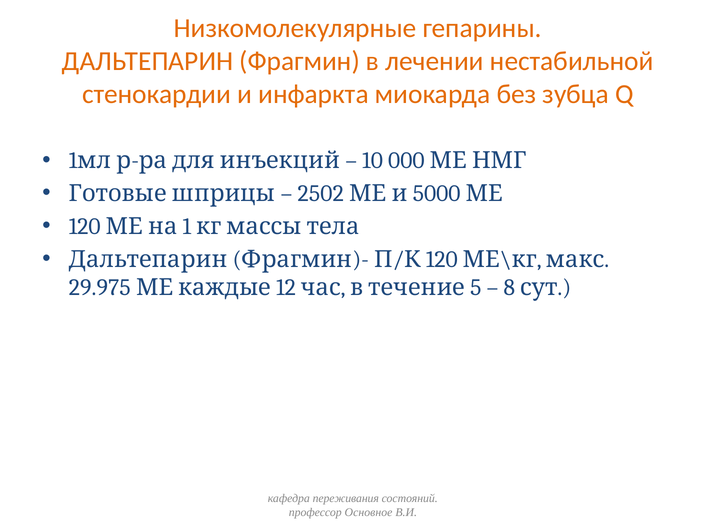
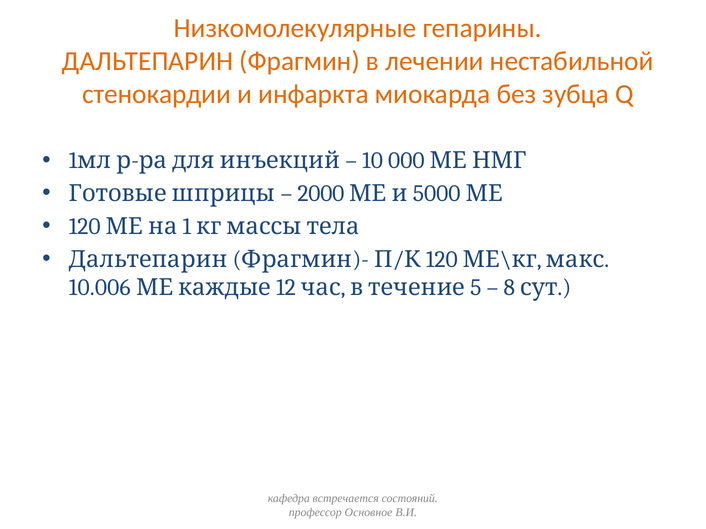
2502: 2502 -> 2000 (321, 194)
29.975: 29.975 -> 10.006 (100, 288)
переживания: переживания -> встречается (346, 499)
